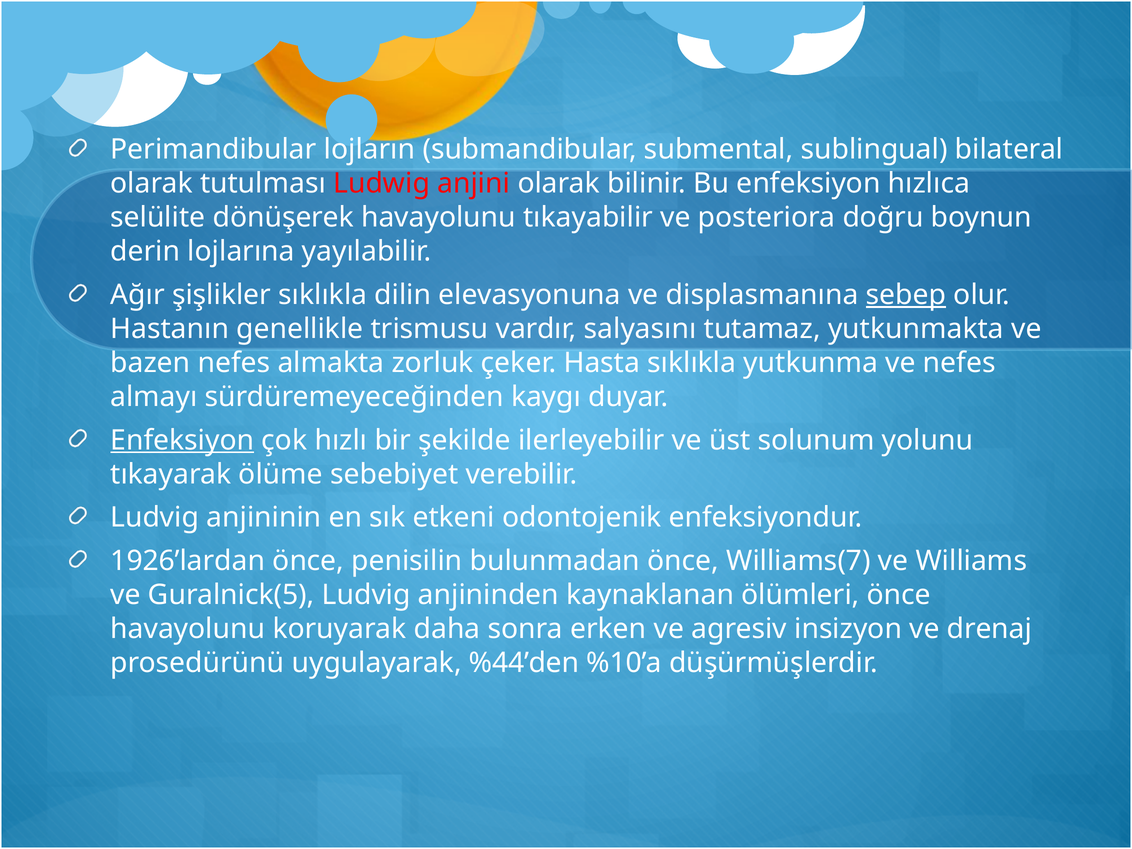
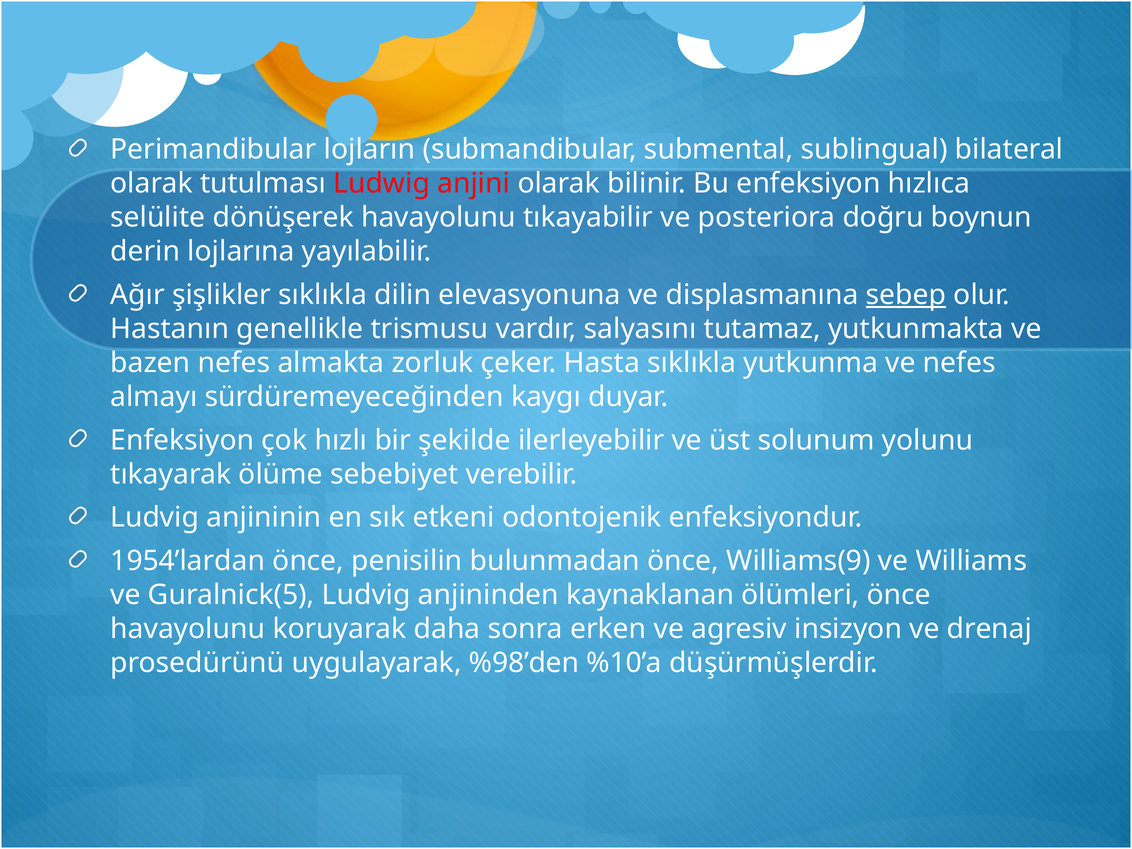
Enfeksiyon underline: present -> none (182, 440)
1926’lardan: 1926’lardan -> 1954’lardan (188, 561)
Williams(7: Williams(7 -> Williams(9 (798, 561)
%44’den: %44’den -> %98’den (524, 663)
